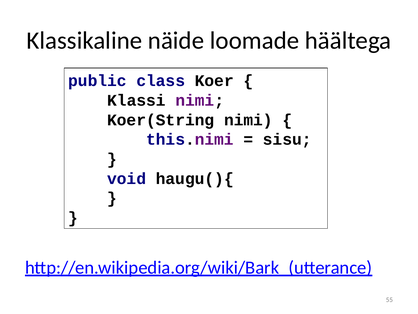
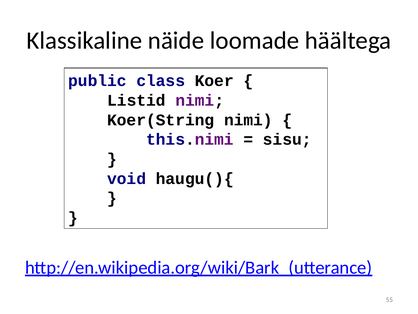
Klassi: Klassi -> Listid (136, 100)
